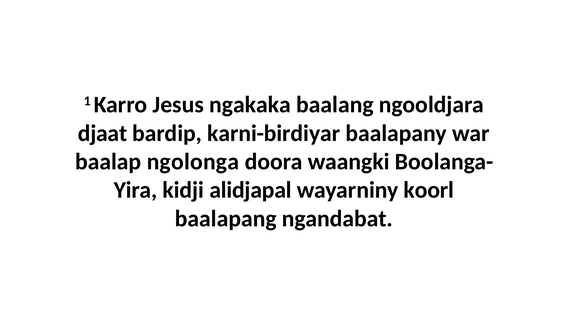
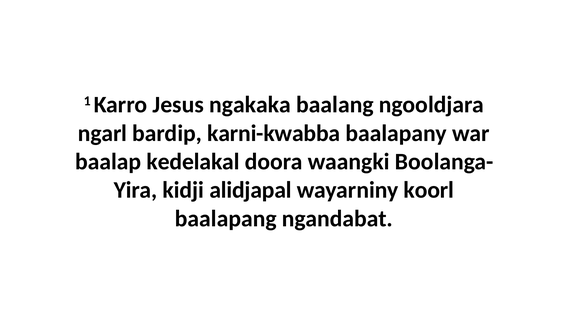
djaat: djaat -> ngarl (103, 133)
karni-birdiyar: karni-birdiyar -> karni-kwabba (274, 133)
ngolonga: ngolonga -> kedelakal (193, 161)
